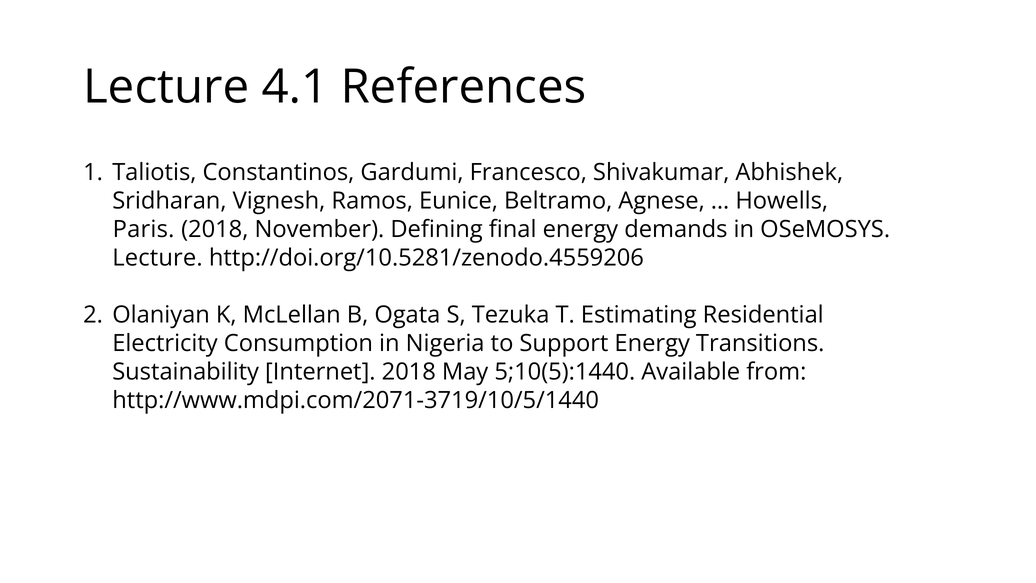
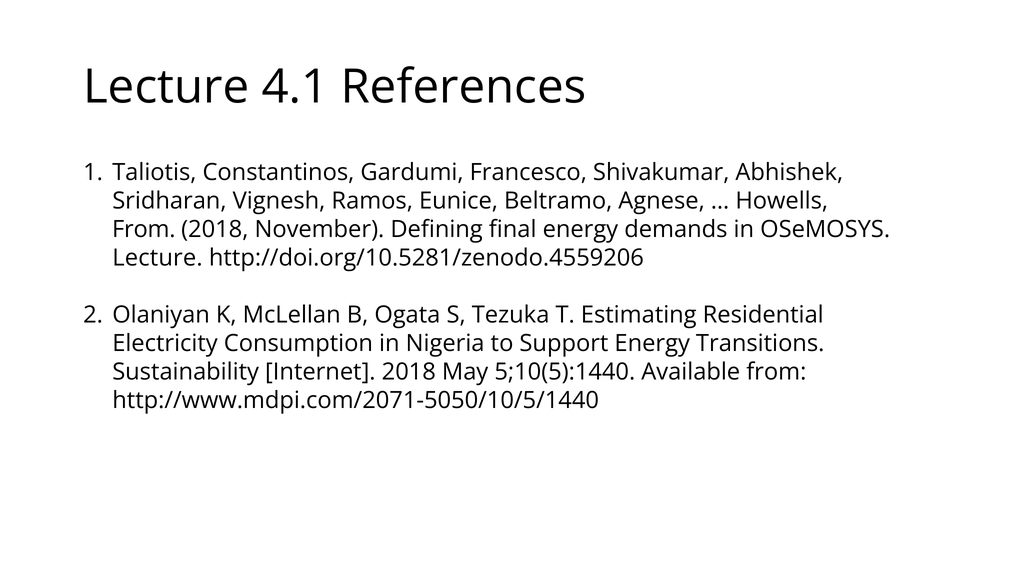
Paris: Paris -> From (144, 229)
http://www.mdpi.com/2071-3719/10/5/1440: http://www.mdpi.com/2071-3719/10/5/1440 -> http://www.mdpi.com/2071-5050/10/5/1440 (356, 400)
